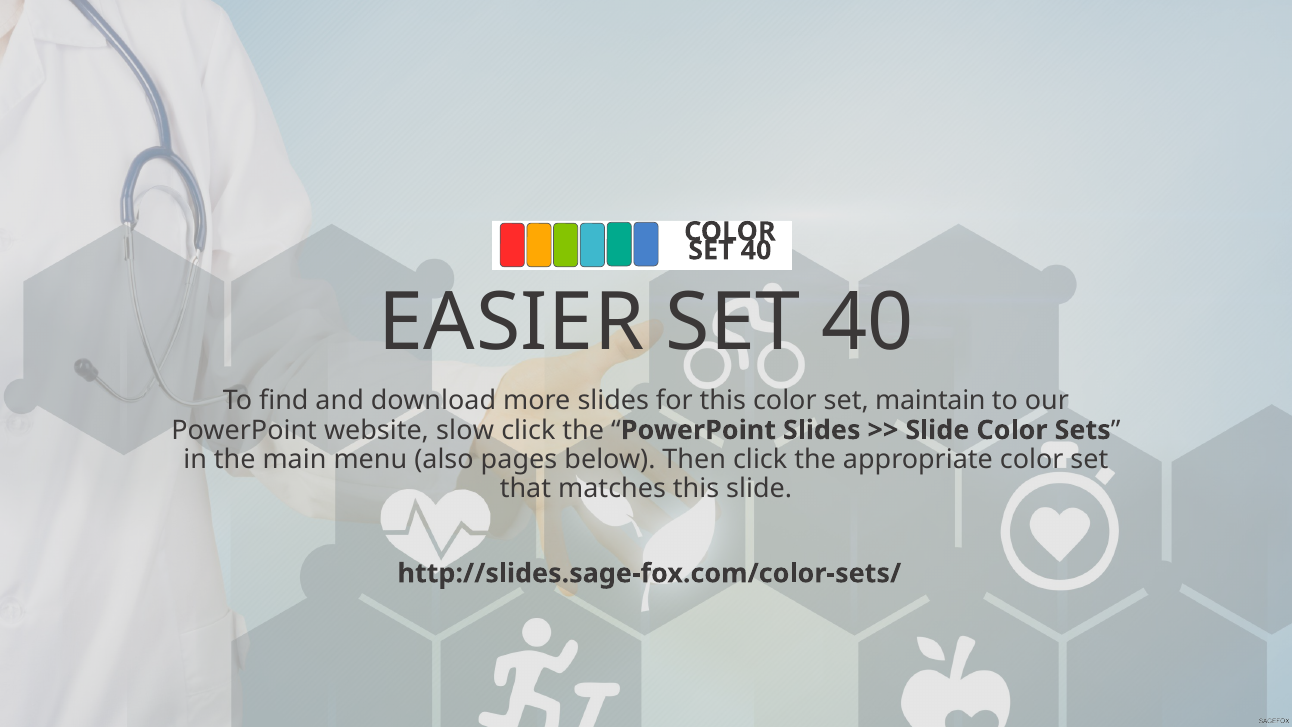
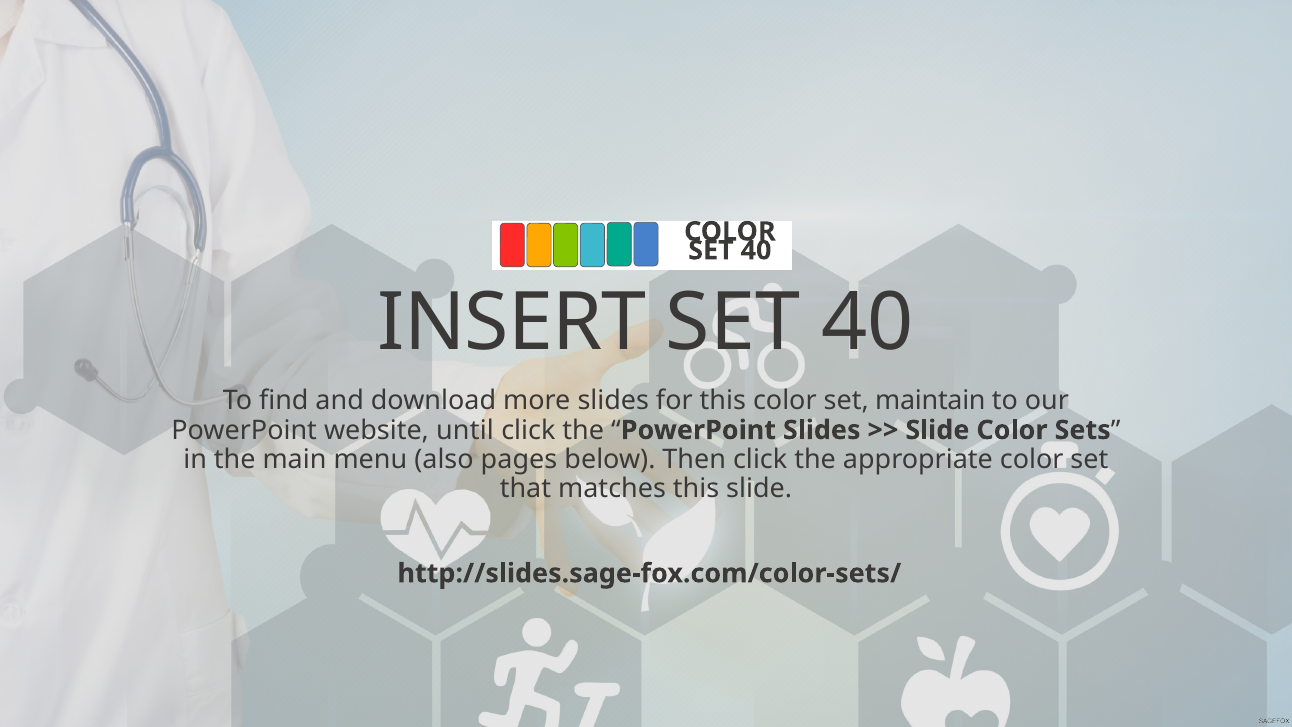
EASIER: EASIER -> INSERT (512, 323)
slow: slow -> until (465, 430)
